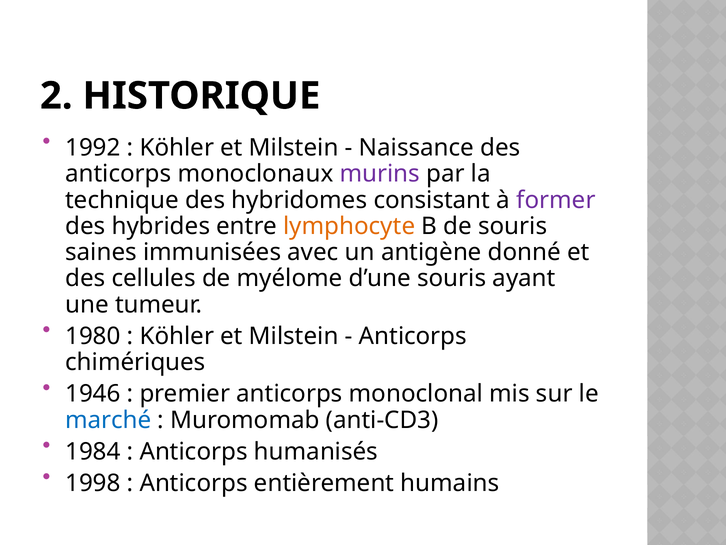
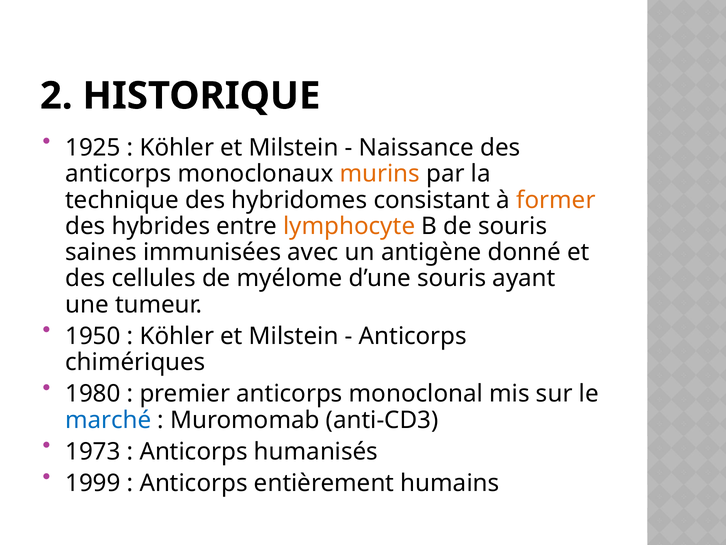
1992: 1992 -> 1925 (93, 148)
murins colour: purple -> orange (380, 174)
former colour: purple -> orange (556, 200)
1980: 1980 -> 1950 (93, 336)
1946: 1946 -> 1980 (93, 394)
1984: 1984 -> 1973 (93, 451)
1998: 1998 -> 1999 (93, 483)
